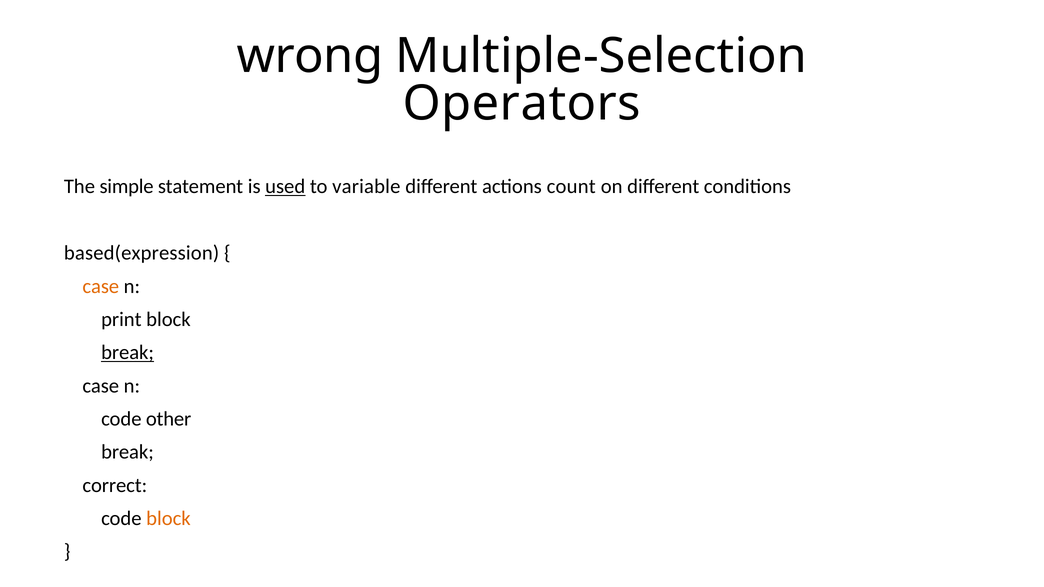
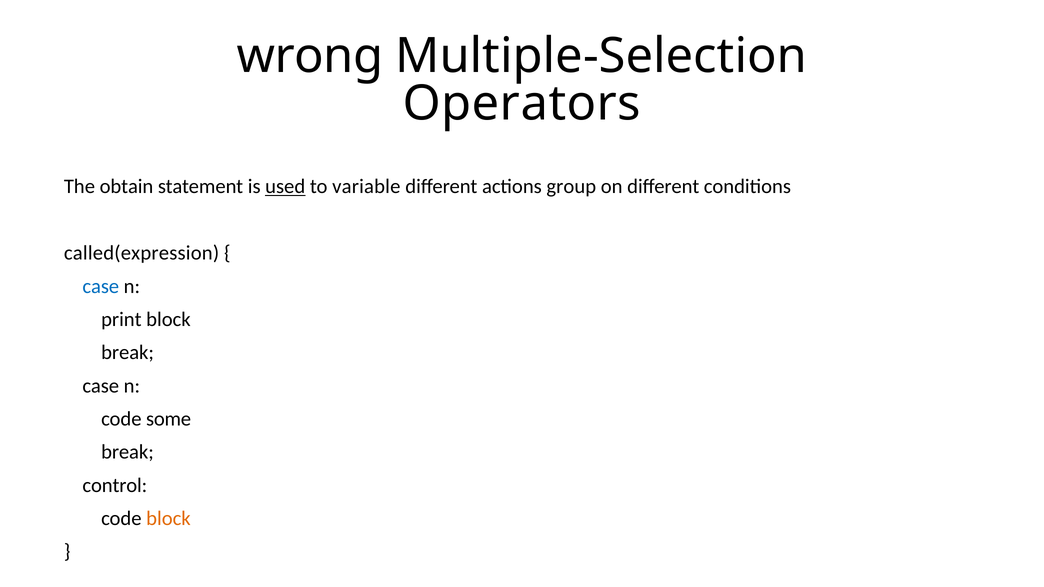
simple: simple -> obtain (126, 187)
count: count -> group (571, 187)
based(expression: based(expression -> called(expression (142, 253)
case colour: orange -> blue (101, 286)
break underline: present -> none (128, 353)
other: other -> some (169, 419)
correct: correct -> control (115, 486)
